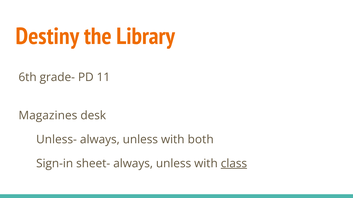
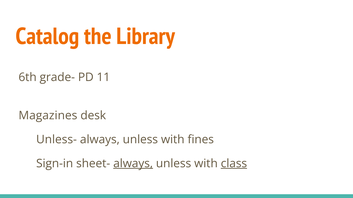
Destiny: Destiny -> Catalog (47, 36)
both: both -> fines (201, 140)
always underline: none -> present (133, 164)
